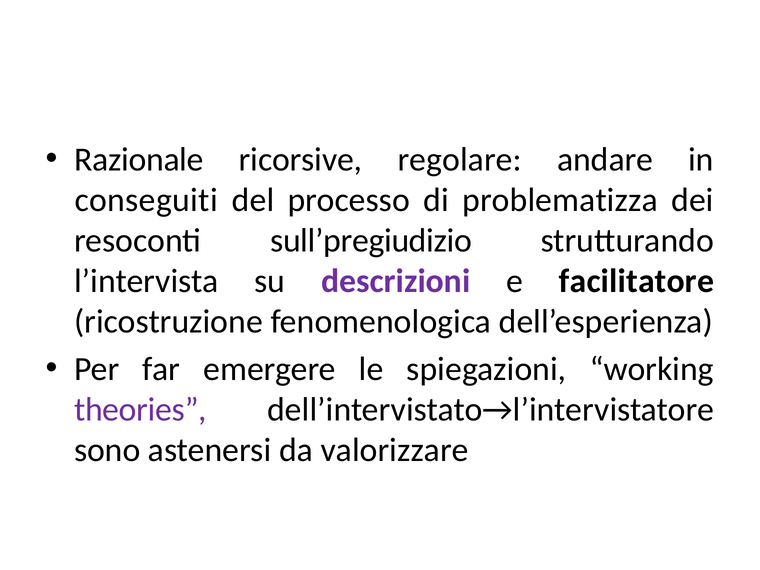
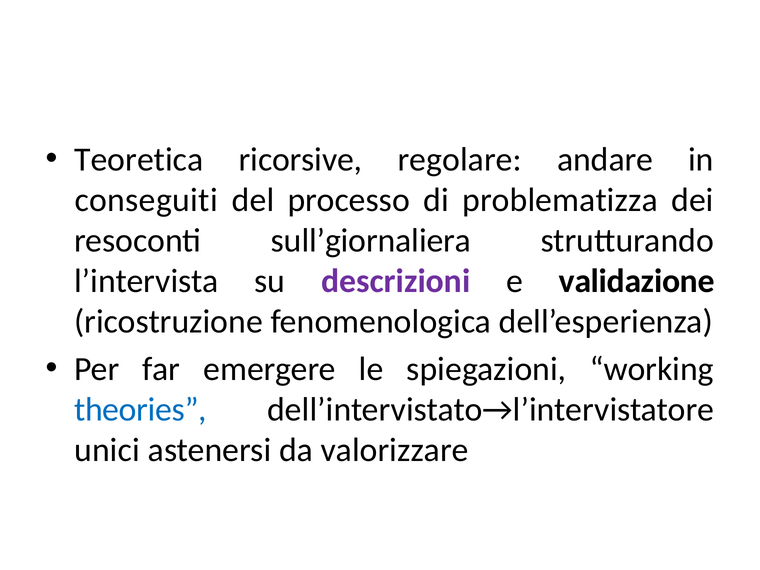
Razionale: Razionale -> Teoretica (139, 159)
sull’pregiudizio: sull’pregiudizio -> sull’giornaliera (371, 241)
facilitatore: facilitatore -> validazione (637, 281)
theories colour: purple -> blue (141, 409)
sono: sono -> unici (107, 450)
